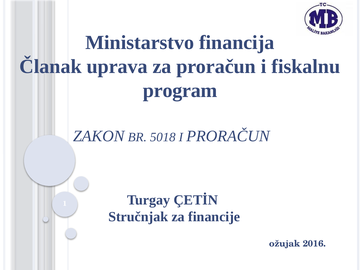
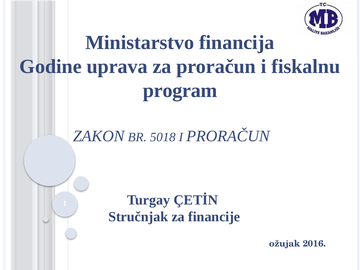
Članak: Članak -> Godine (51, 66)
